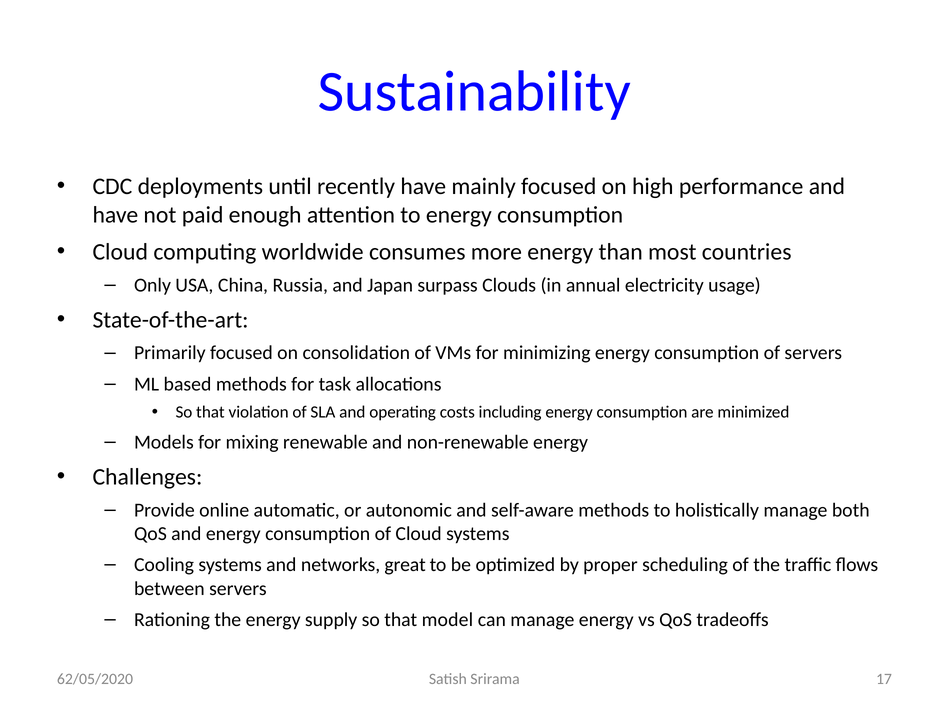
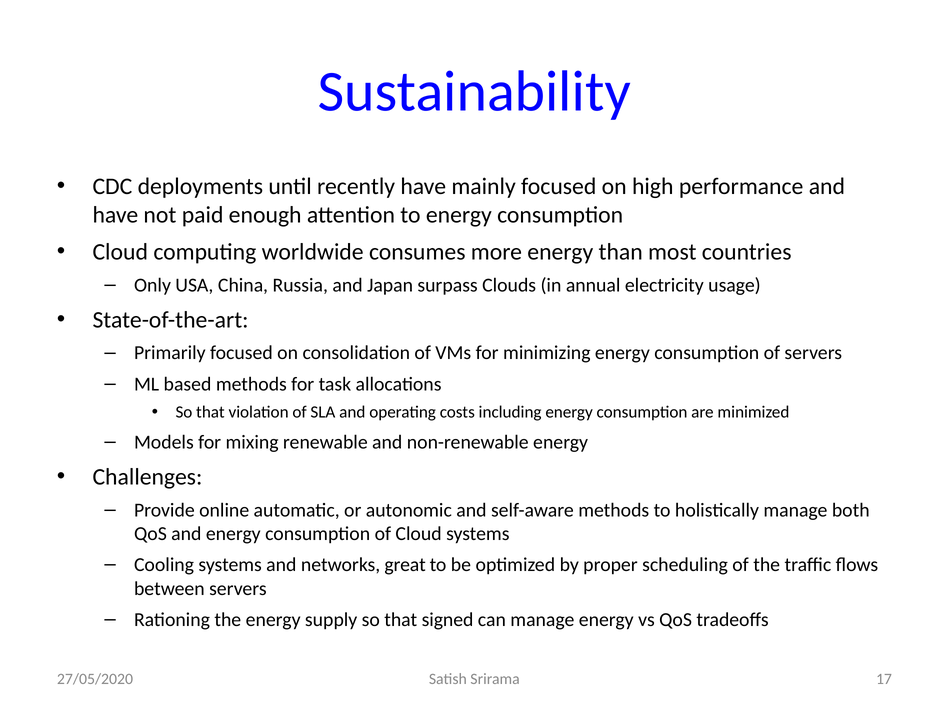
model: model -> signed (448, 620)
62/05/2020: 62/05/2020 -> 27/05/2020 (95, 680)
